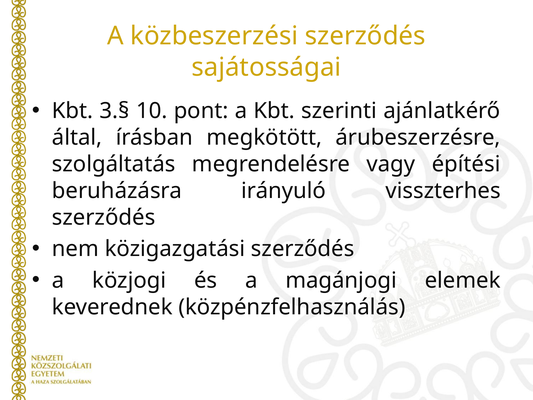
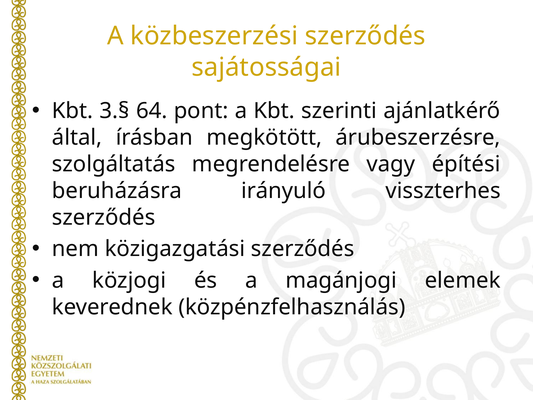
10: 10 -> 64 (152, 111)
